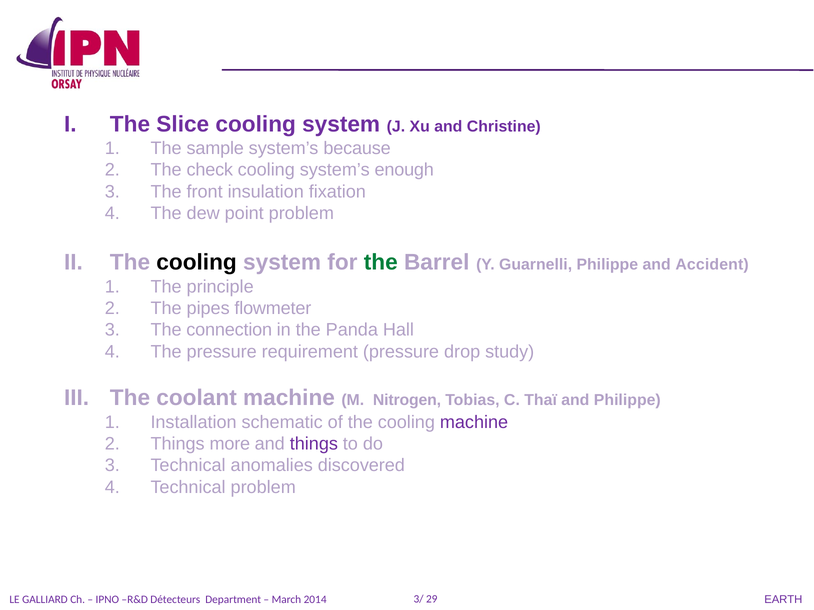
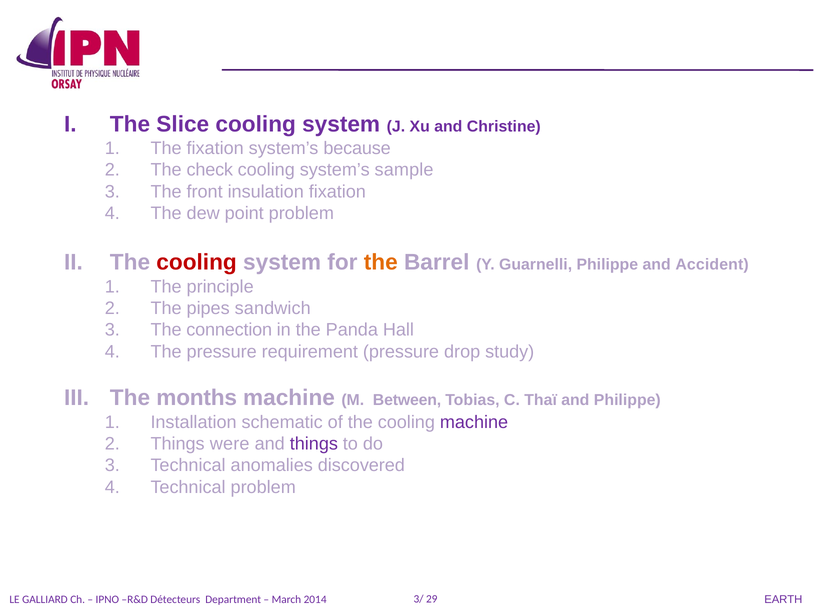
The sample: sample -> fixation (215, 148)
enough: enough -> sample (404, 170)
cooling colour: black -> red (197, 263)
the colour: green -> orange (381, 263)
flowmeter: flowmeter -> sandwich (273, 309)
coolant: coolant -> months (197, 398)
Nitrogen: Nitrogen -> Between (407, 401)
more: more -> were (230, 444)
